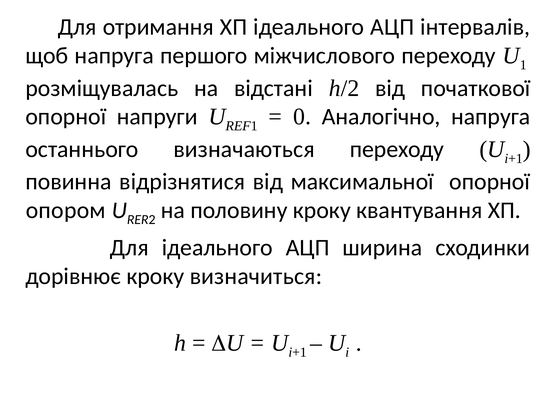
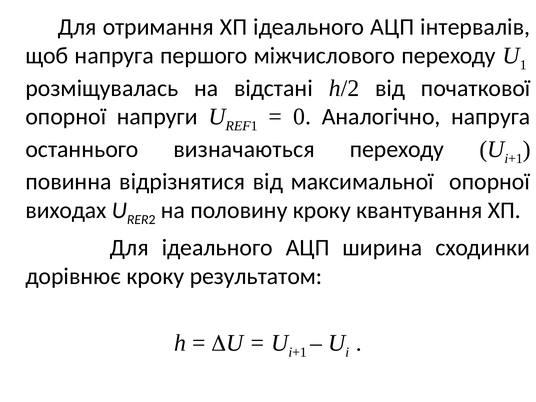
опором: опором -> виходах (66, 210)
визначиться: визначиться -> результатом (256, 276)
